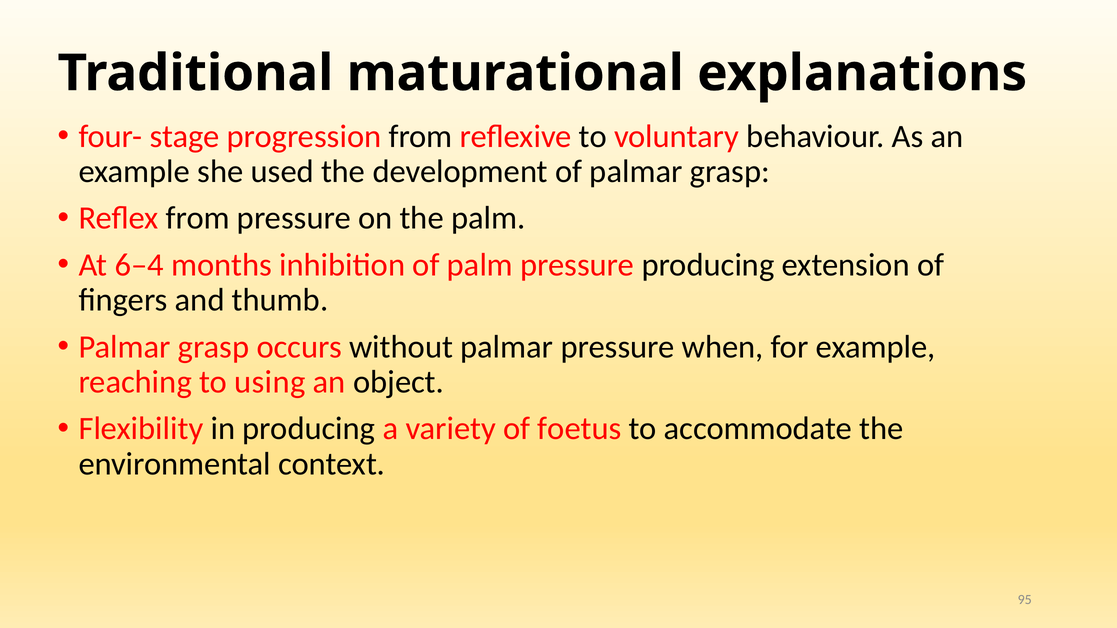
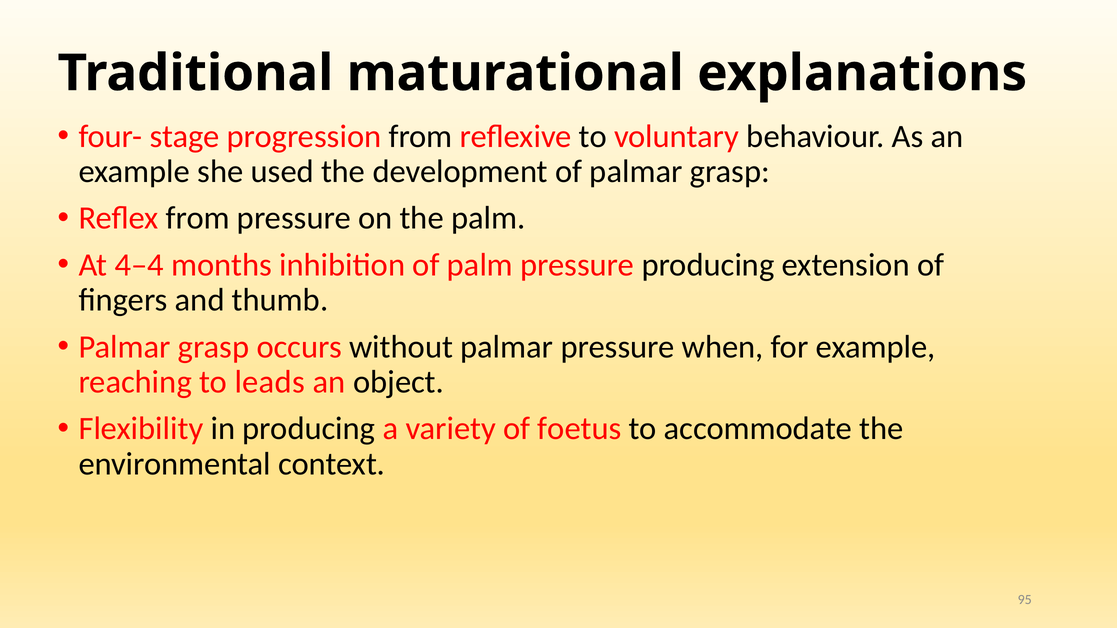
6–4: 6–4 -> 4–4 (139, 265)
using: using -> leads (270, 382)
